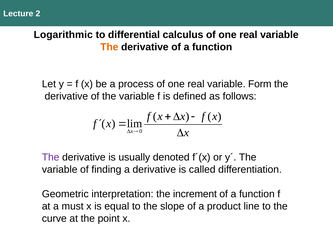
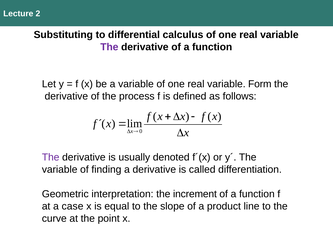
Logarithmic: Logarithmic -> Substituting (63, 35)
The colour: orange -> purple (109, 47)
a process: process -> variable (136, 84)
of the variable: variable -> process (137, 96)
must: must -> case (73, 206)
